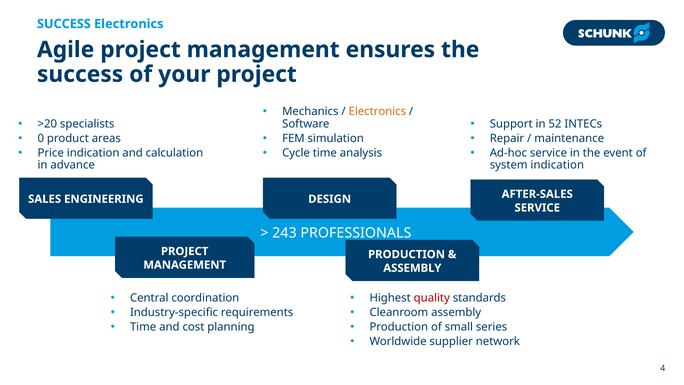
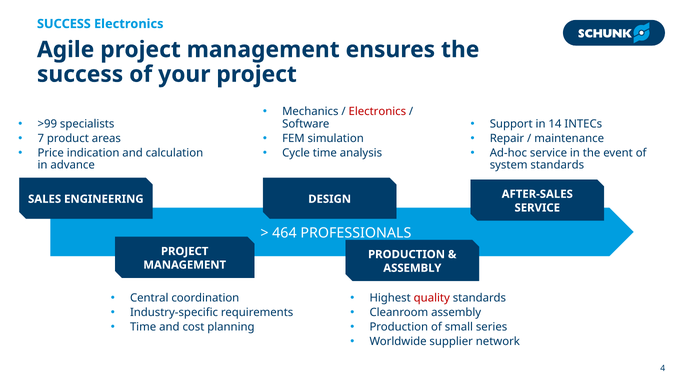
Electronics colour: orange -> red (377, 112)
>20: >20 -> >99 (47, 124)
52: 52 -> 14 (555, 124)
0: 0 -> 7 (41, 138)
system indication: indication -> standards (557, 165)
243: 243 -> 464 (284, 233)
